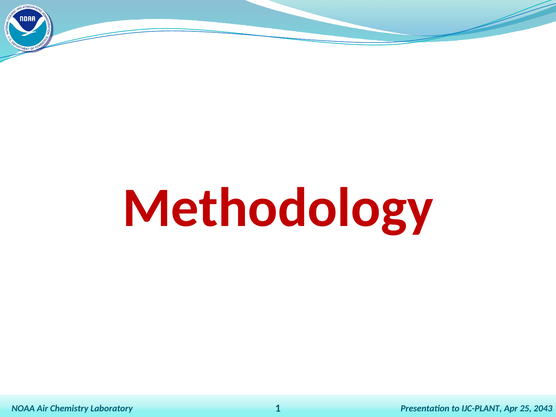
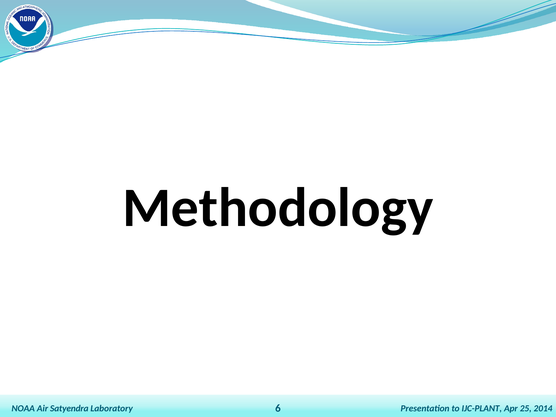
Methodology colour: red -> black (278, 208)
Chemistry: Chemistry -> Satyendra (69, 409)
1: 1 -> 6 (278, 408)
2043: 2043 -> 2014 (543, 409)
